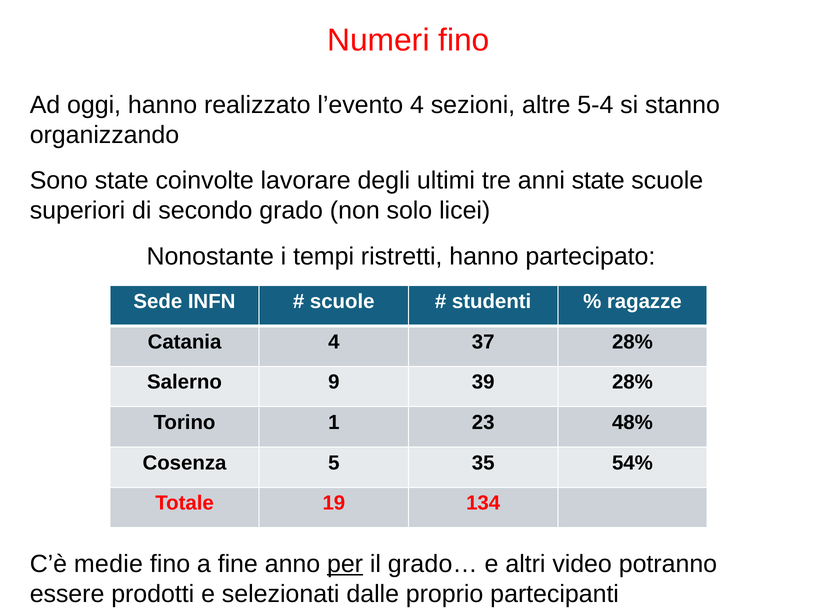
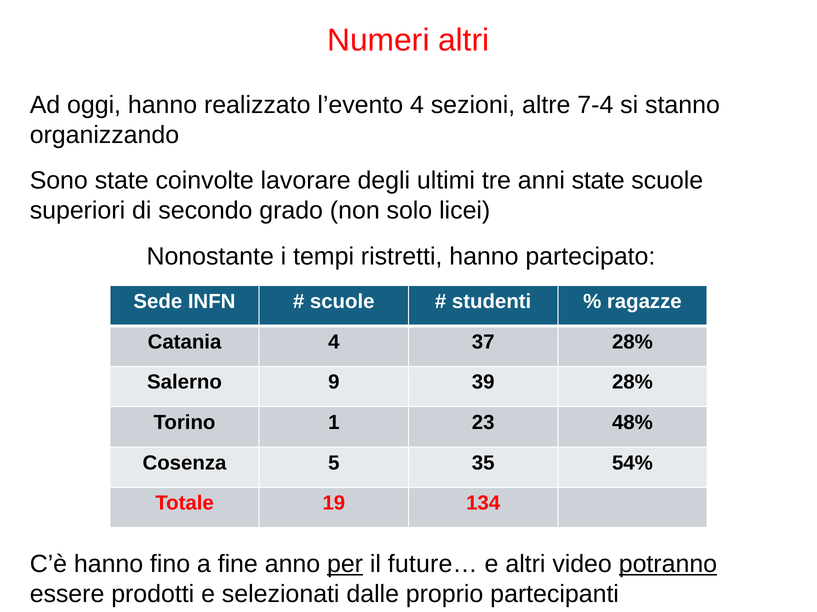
Numeri fino: fino -> altri (464, 41)
5-4: 5-4 -> 7-4 (595, 105)
C’è medie: medie -> hanno (109, 565)
grado…: grado… -> future… (433, 565)
potranno underline: none -> present (668, 565)
